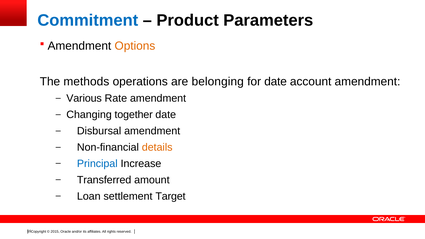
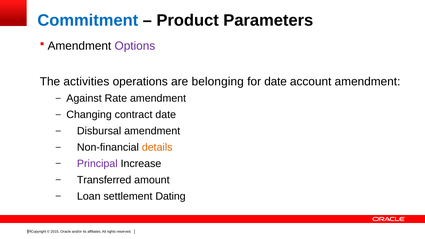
Options colour: orange -> purple (135, 46)
methods: methods -> activities (86, 82)
Various: Various -> Against (84, 98)
together: together -> contract (134, 115)
Principal colour: blue -> purple (97, 164)
Target: Target -> Dating (171, 196)
